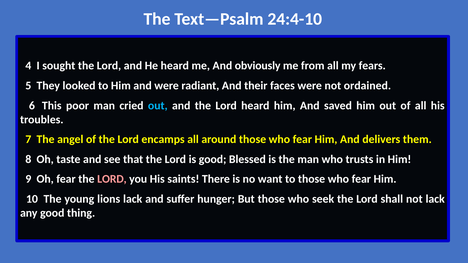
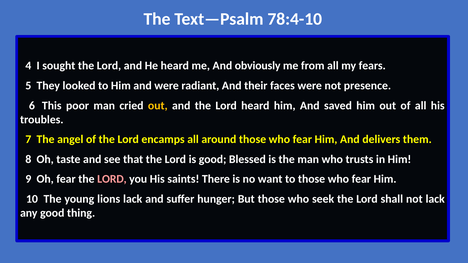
24:4-10: 24:4-10 -> 78:4-10 (295, 19)
ordained: ordained -> presence (367, 86)
out colour: light blue -> yellow (158, 106)
